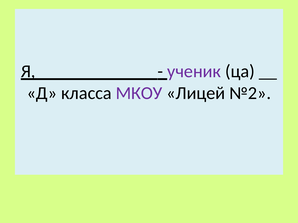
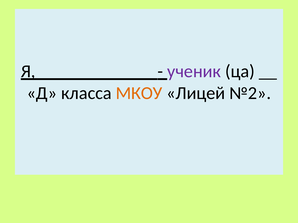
МКОУ colour: purple -> orange (139, 93)
